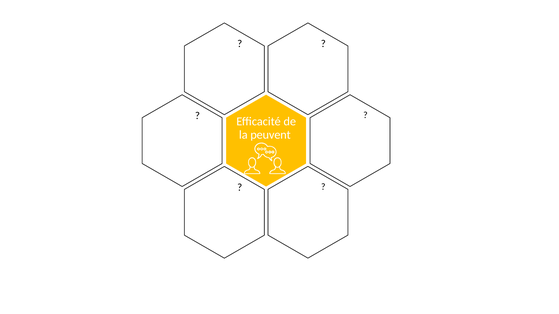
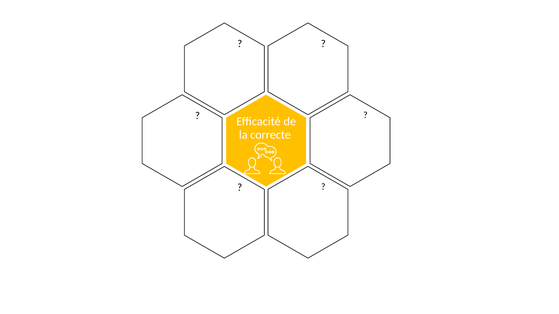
peuvent: peuvent -> correcte (271, 135)
